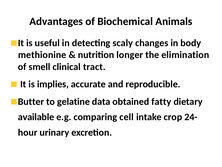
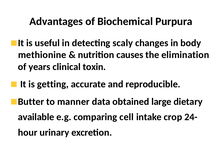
Animals: Animals -> Purpura (174, 21)
longer: longer -> causes (130, 55)
smell: smell -> years (39, 67)
tract: tract -> toxin (94, 67)
implies: implies -> getting (53, 84)
gelatine: gelatine -> manner (73, 101)
fatty: fatty -> large (161, 101)
